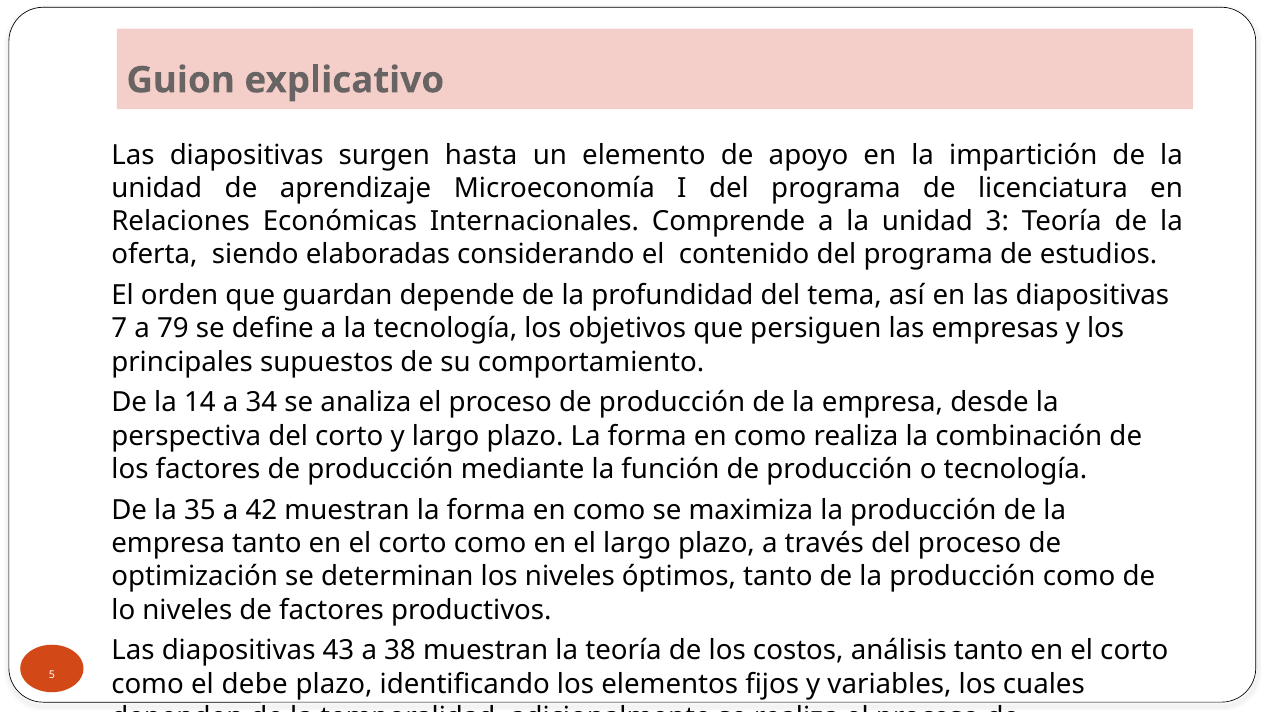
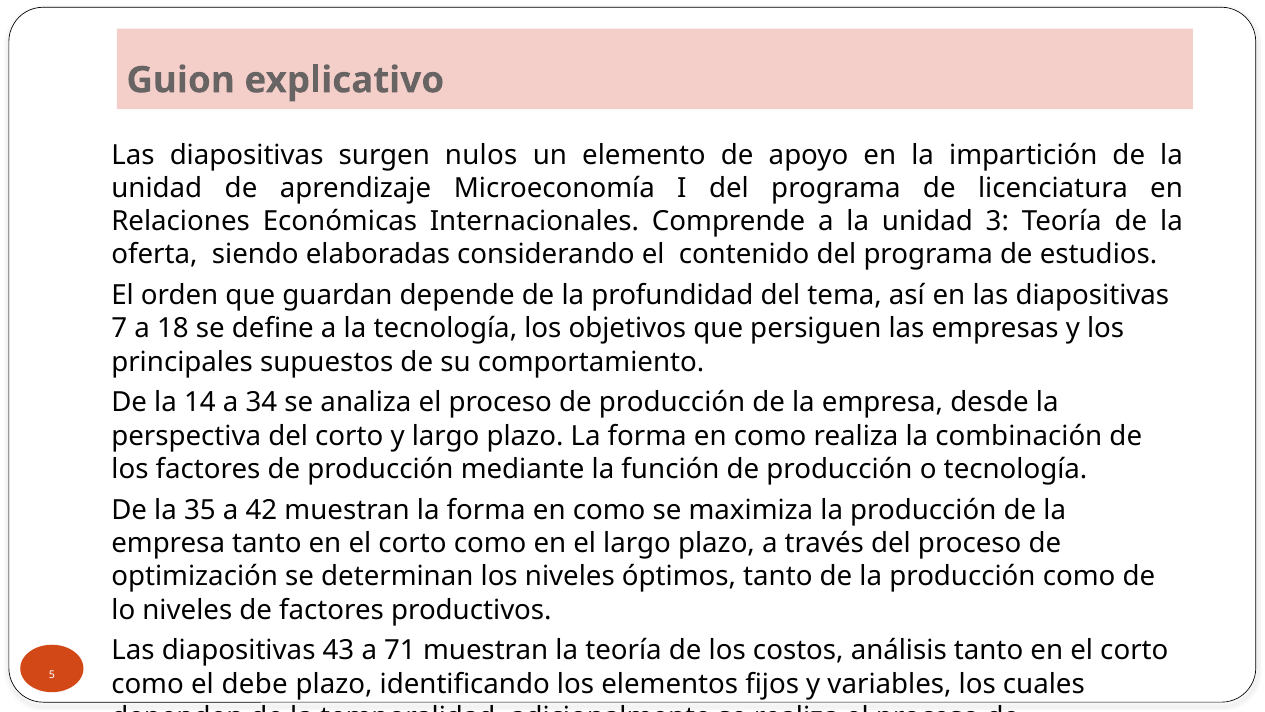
hasta: hasta -> nulos (481, 155)
79: 79 -> 18 (173, 329)
38: 38 -> 71 (400, 650)
